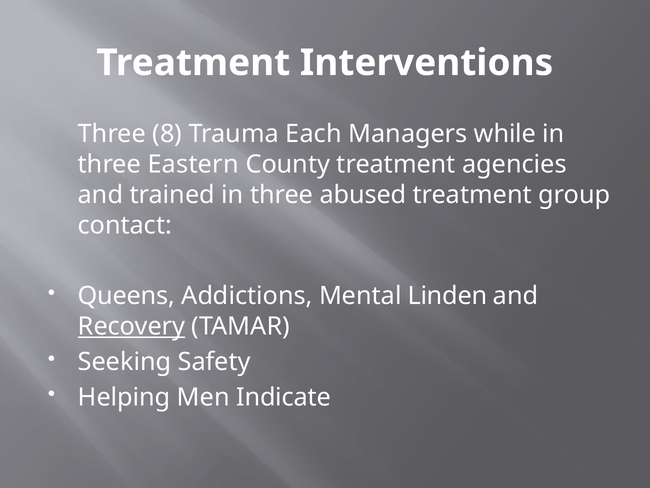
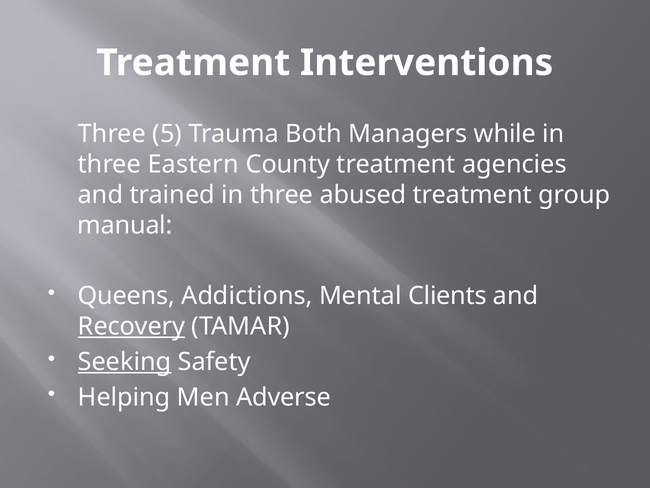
8: 8 -> 5 (167, 134)
Each: Each -> Both (314, 134)
contact: contact -> manual (125, 225)
Linden: Linden -> Clients (447, 296)
Seeking underline: none -> present (125, 362)
Indicate: Indicate -> Adverse (284, 397)
